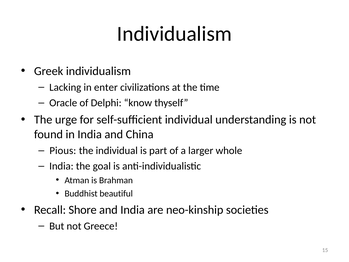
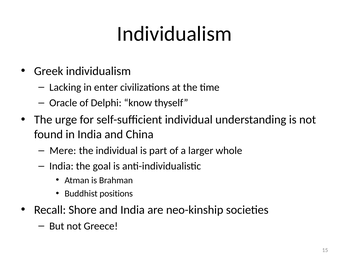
Pious: Pious -> Mere (63, 150)
beautiful: beautiful -> positions (116, 193)
